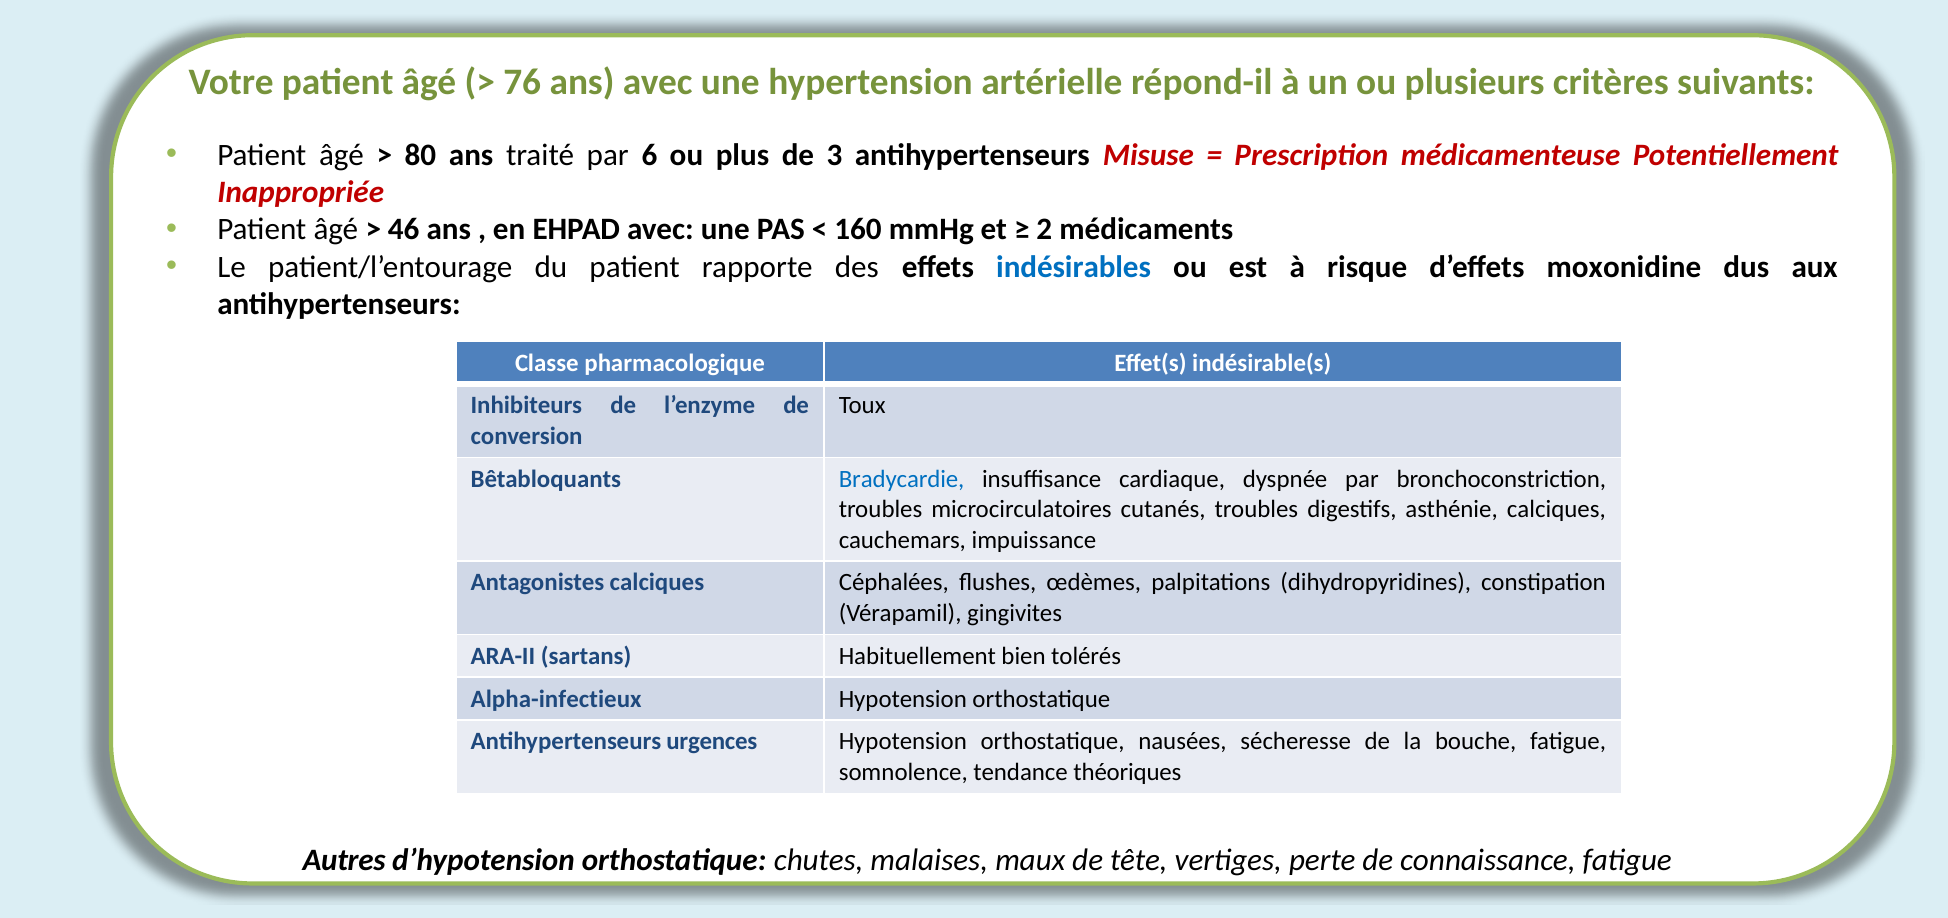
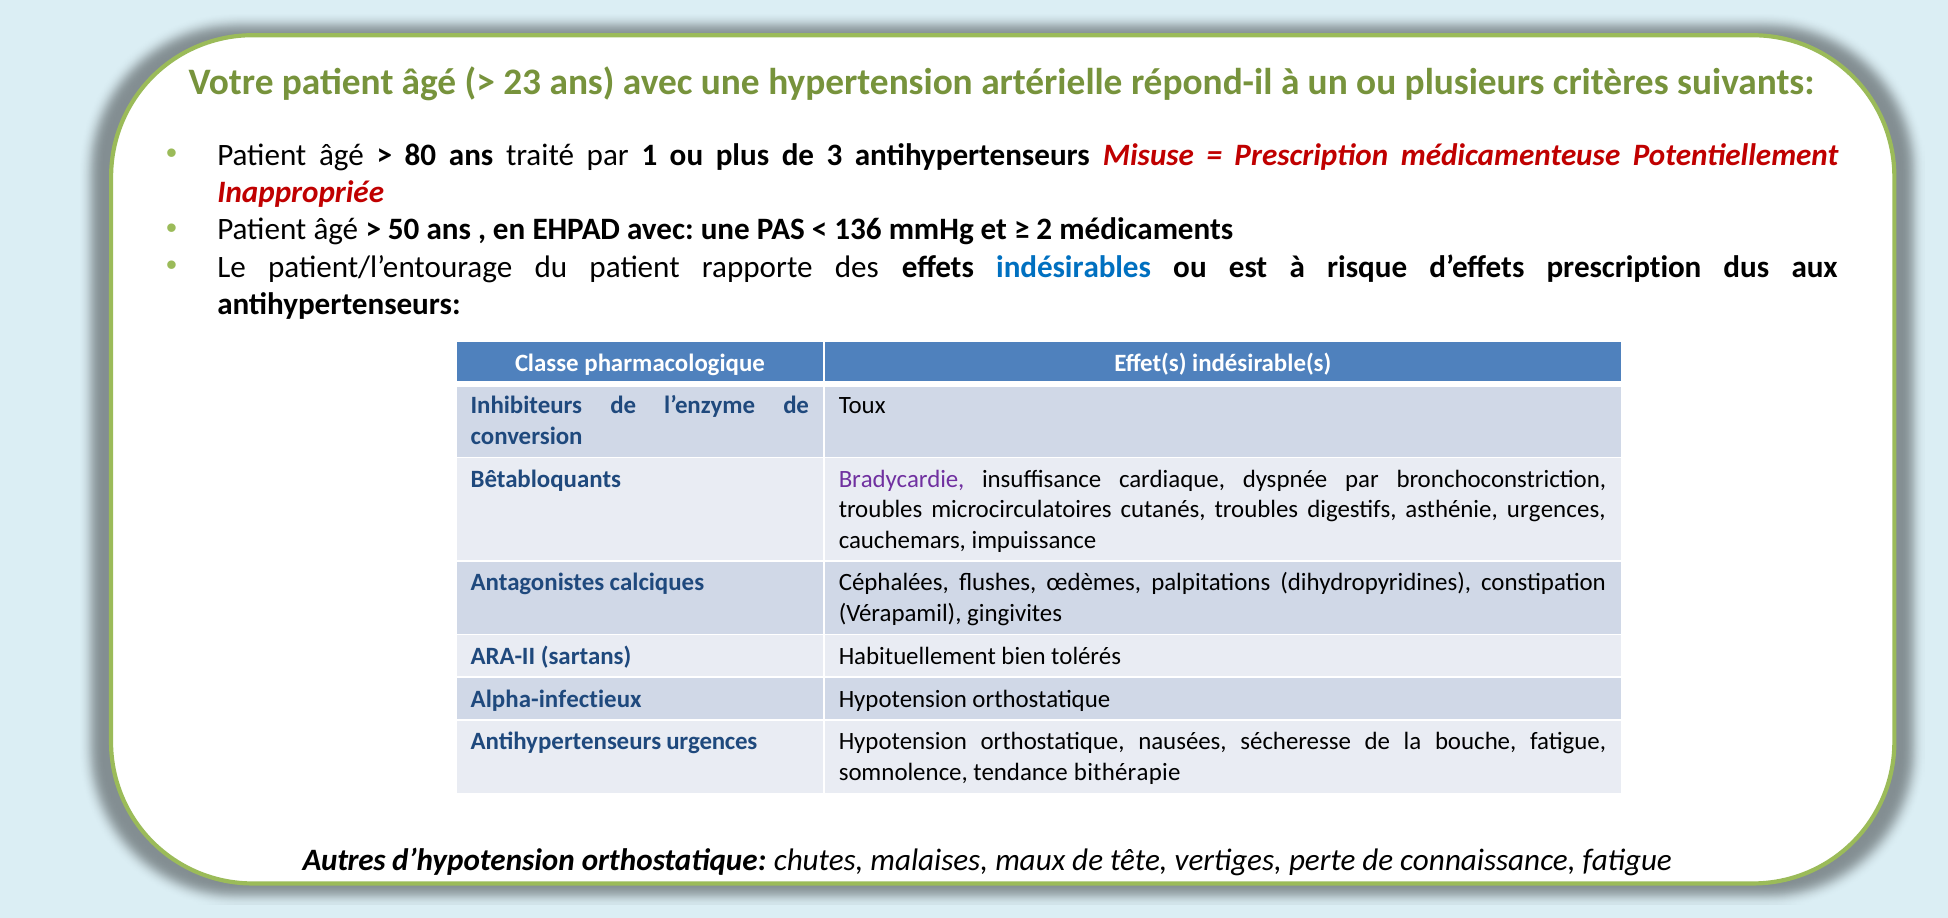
76: 76 -> 23 (522, 82)
6: 6 -> 1 (649, 155)
46: 46 -> 50 (404, 230)
160: 160 -> 136 (858, 230)
d’effets moxonidine: moxonidine -> prescription (1624, 267)
Bradycardie colour: blue -> purple (902, 479)
asthénie calciques: calciques -> urgences (1556, 510)
théoriques: théoriques -> bithérapie (1127, 772)
